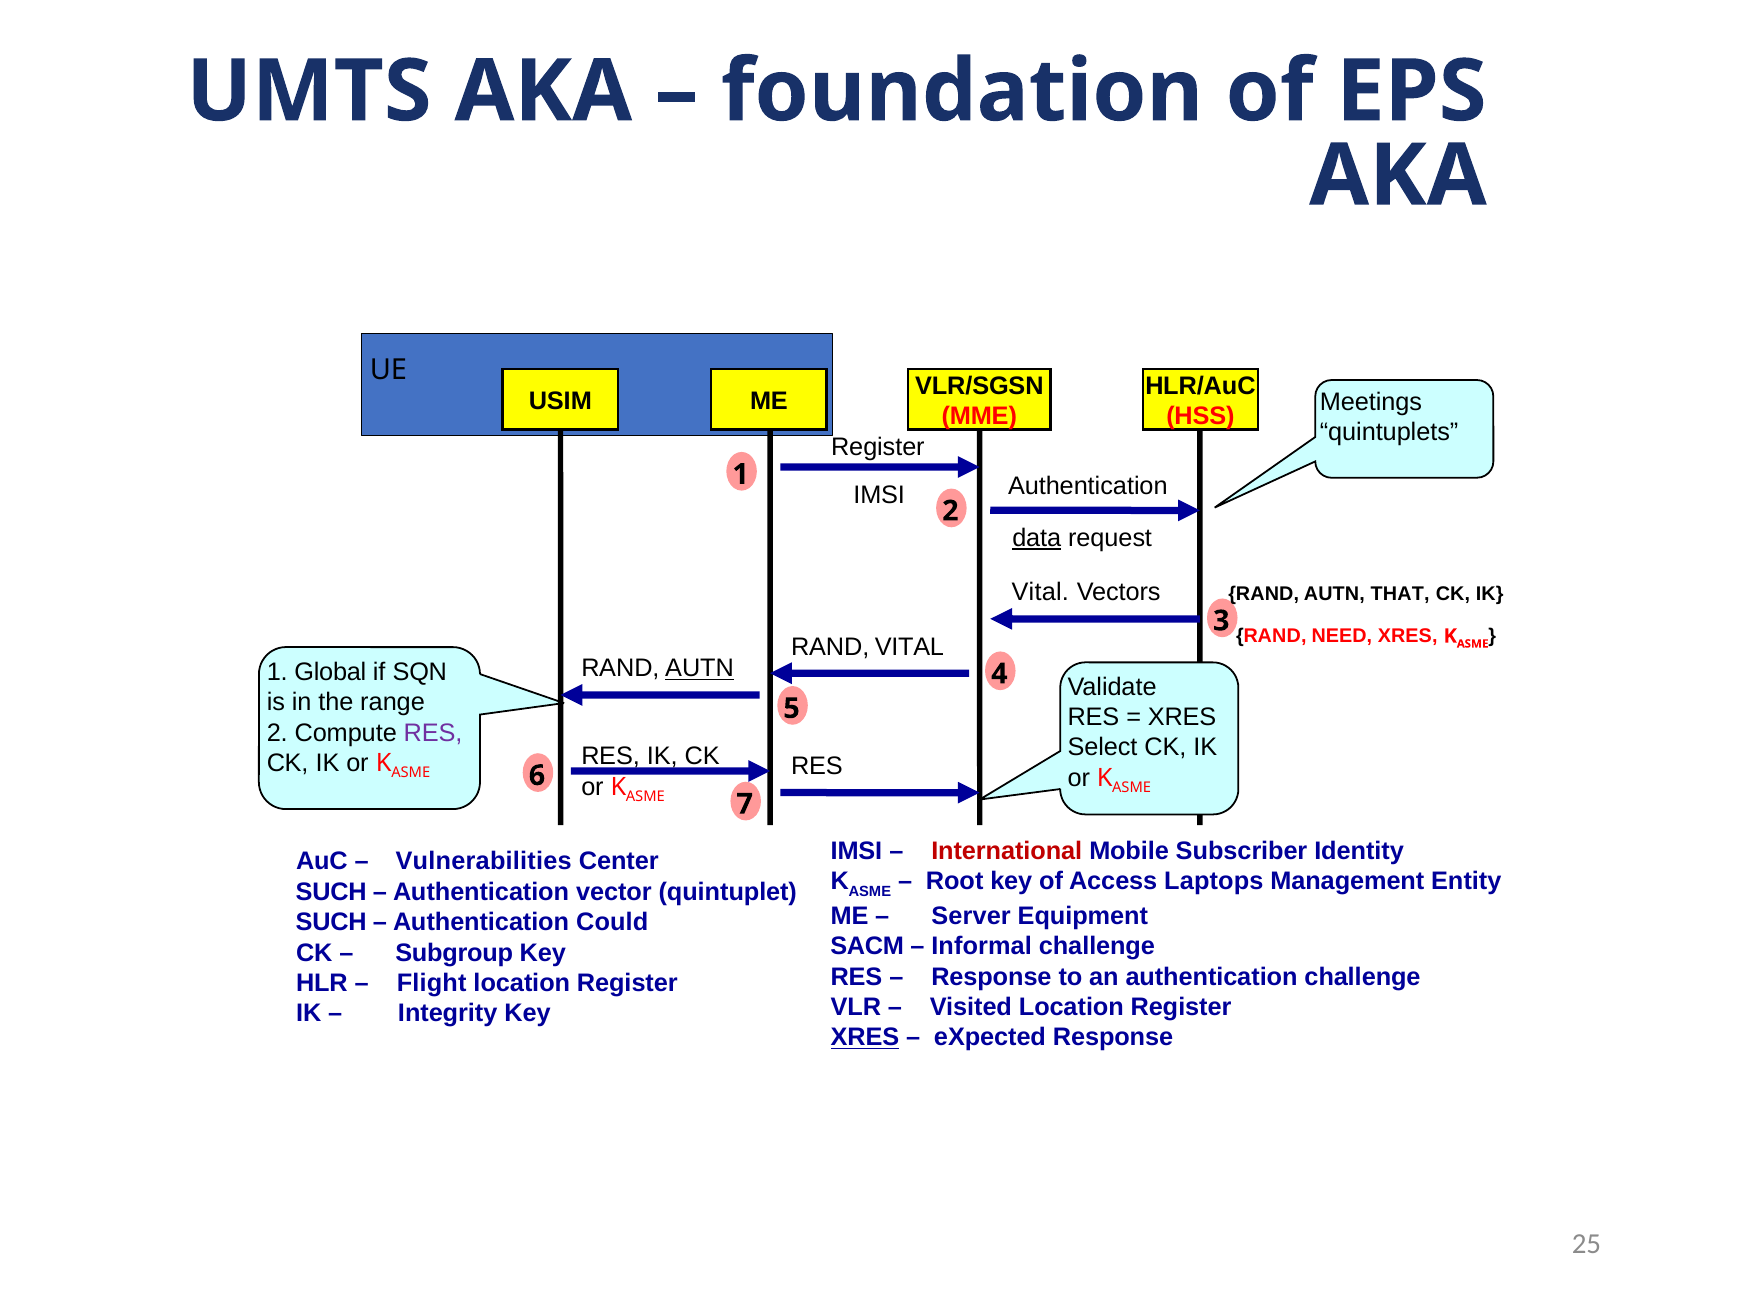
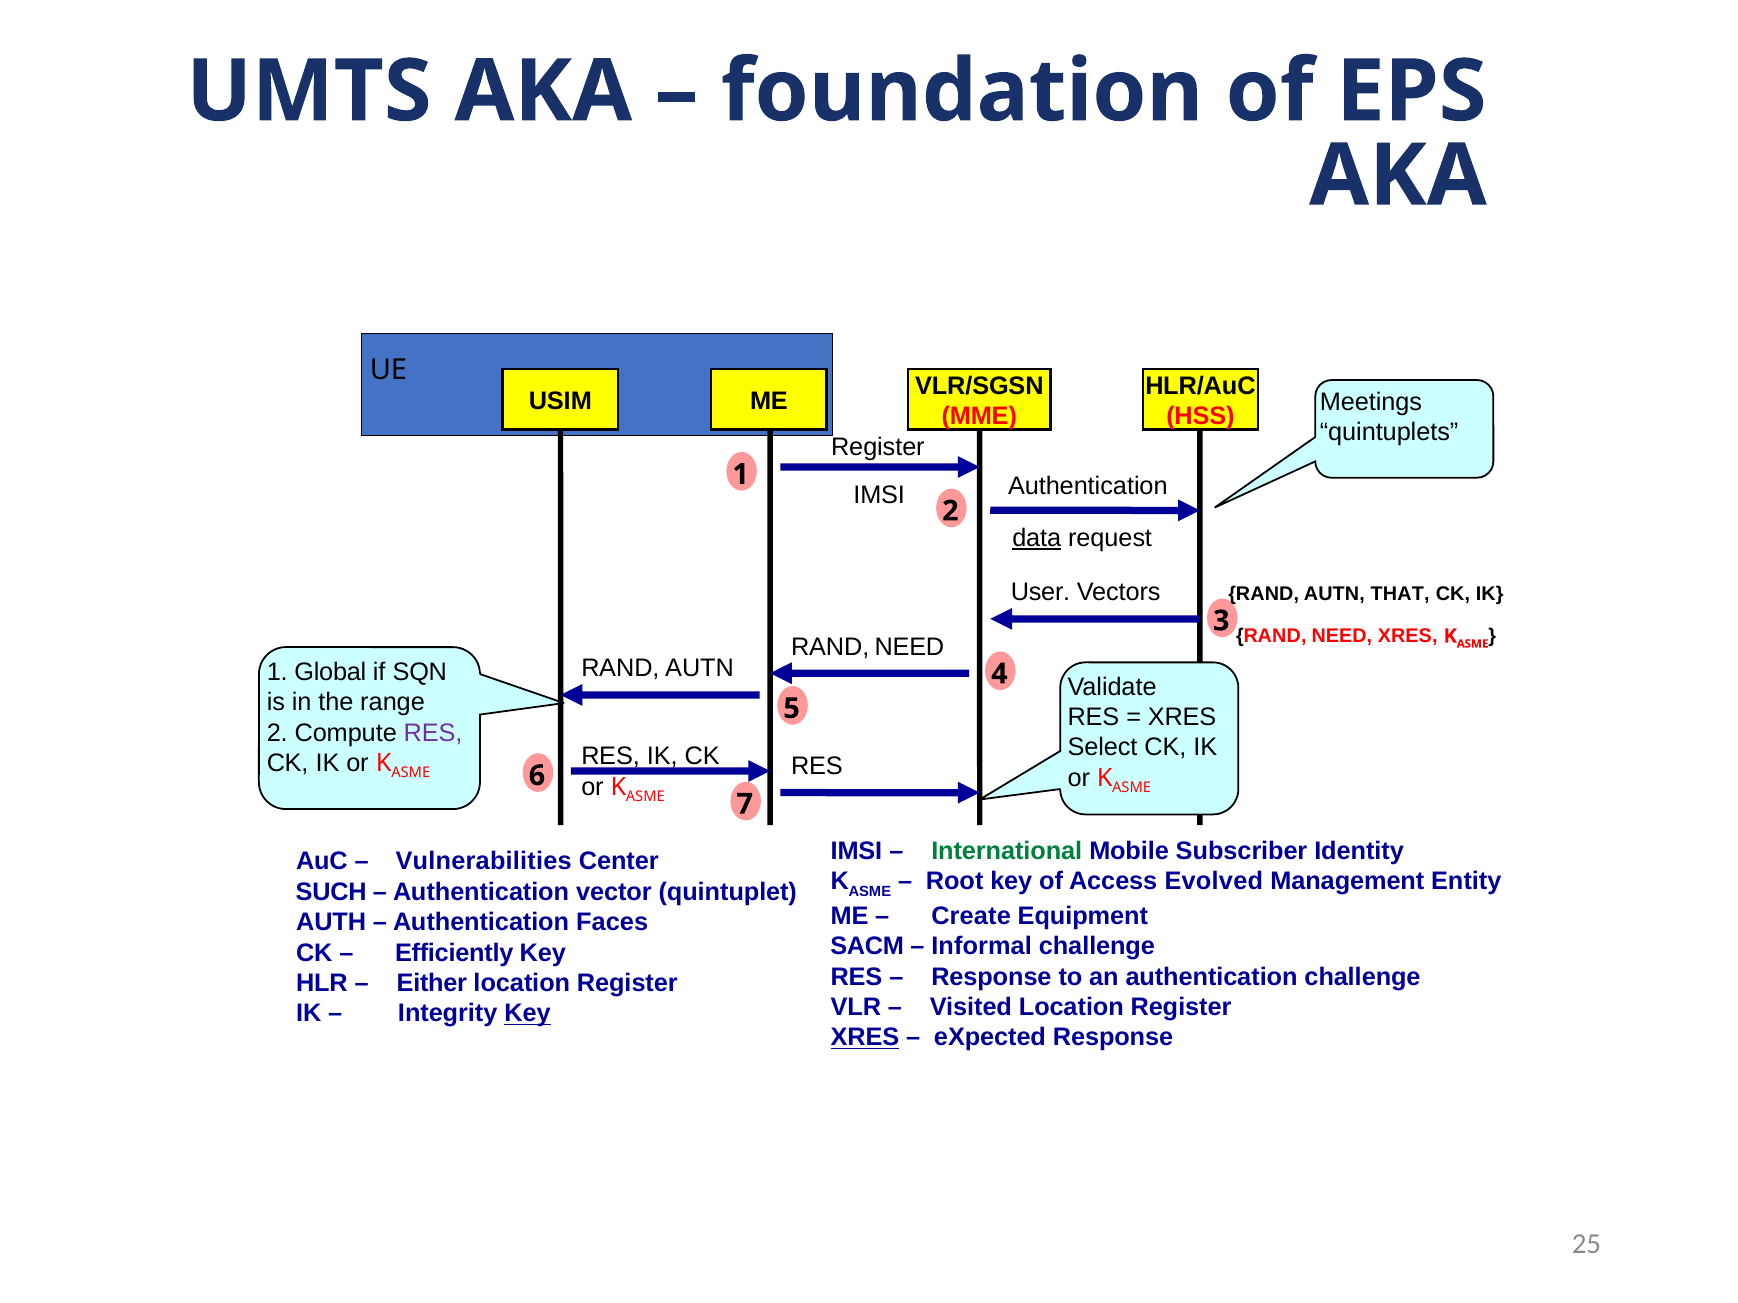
Vital: Vital -> User (1041, 593)
VITAL: VITAL -> NEED (909, 647)
AUTN underline: present -> none (700, 669)
International colour: red -> green (1007, 851)
Laptops: Laptops -> Evolved (1214, 882)
Server: Server -> Create (971, 916)
SUCH: SUCH -> AUTH (331, 923)
Could: Could -> Faces (612, 923)
Subgroup: Subgroup -> Efficiently (454, 953)
Flight: Flight -> Either (432, 983)
Key underline: none -> present (527, 1014)
